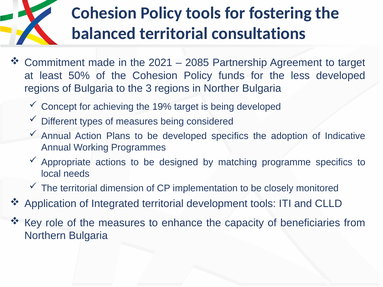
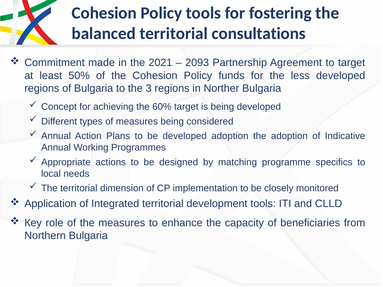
2085: 2085 -> 2093 (197, 63)
19%: 19% -> 60% (162, 107)
developed specifics: specifics -> adoption (230, 136)
